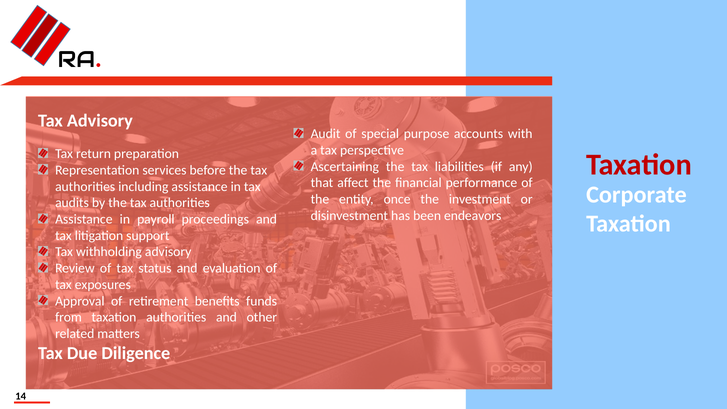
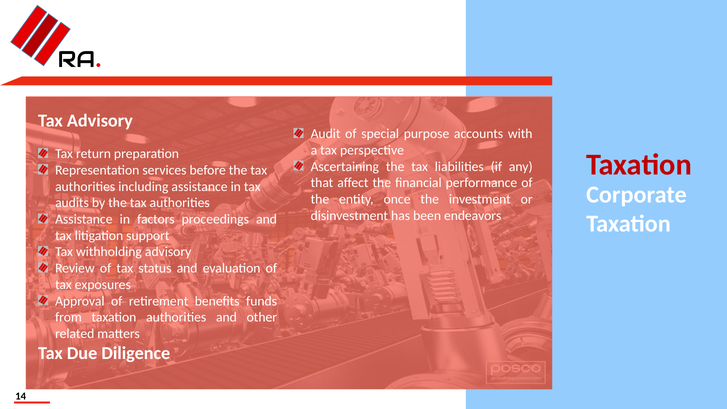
payroll: payroll -> factors (156, 219)
